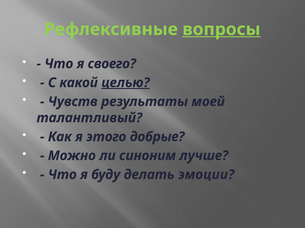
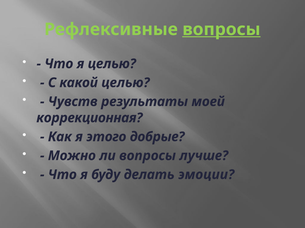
я своего: своего -> целью (112, 64)
целью underline: present -> none (125, 83)
талантливый: талантливый -> коррекционная (89, 118)
ли синоним: синоним -> вопросы (148, 156)
